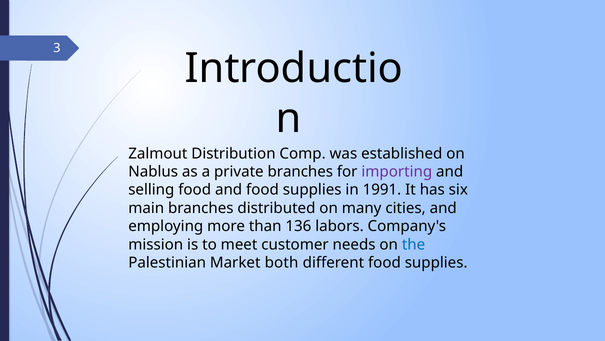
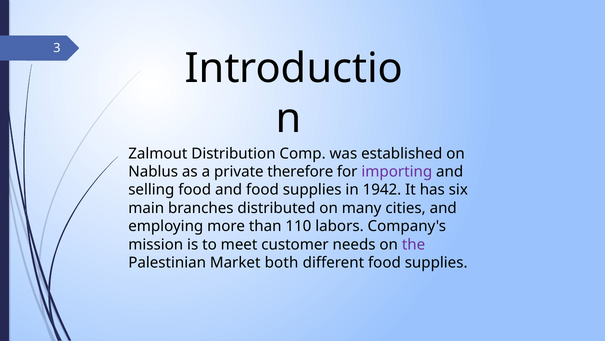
private branches: branches -> therefore (300, 171)
1991: 1991 -> 1942 (382, 190)
136: 136 -> 110 (298, 226)
the colour: blue -> purple (414, 244)
